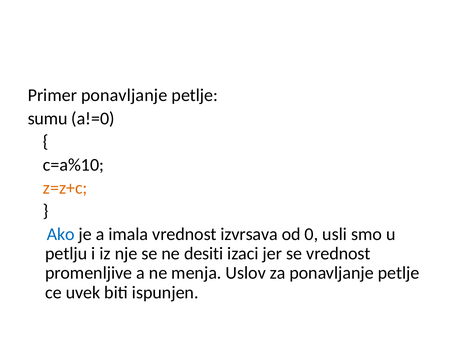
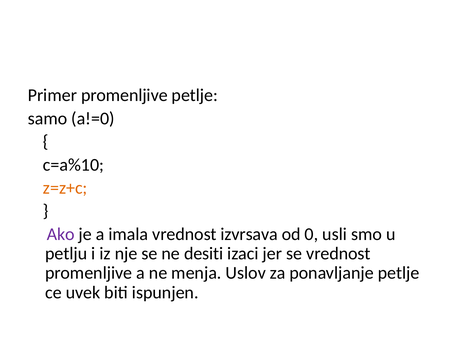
Primer ponavljanje: ponavljanje -> promenljive (124, 95)
sumu: sumu -> samo (48, 119)
Ako colour: blue -> purple (61, 234)
